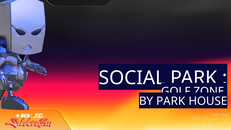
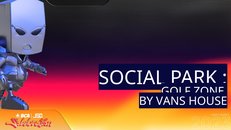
BY PARK: PARK -> VANS (171, 101)
